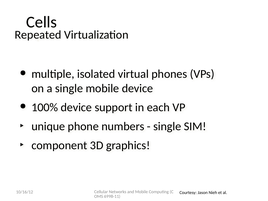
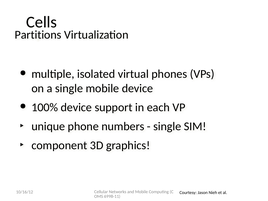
Repeated: Repeated -> Partitions (38, 35)
